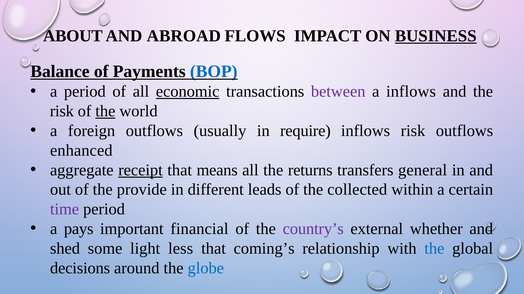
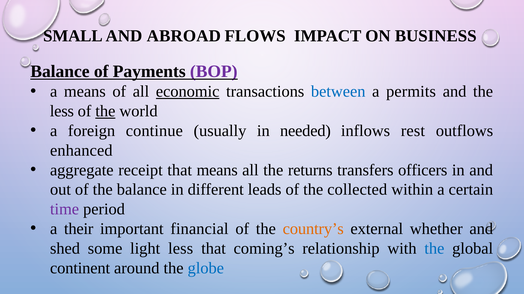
ABOUT: ABOUT -> SMALL (73, 36)
BUSINESS underline: present -> none (436, 36)
BOP colour: blue -> purple (214, 72)
a period: period -> means (85, 92)
between colour: purple -> blue (338, 92)
a inflows: inflows -> permits (411, 92)
risk: risk -> less (62, 111)
foreign outflows: outflows -> continue (154, 131)
require: require -> needed (305, 131)
inflows risk: risk -> rest (413, 131)
receipt underline: present -> none (140, 170)
general: general -> officers (423, 170)
the provide: provide -> balance (142, 190)
pays: pays -> their (79, 229)
country’s colour: purple -> orange (313, 229)
decisions: decisions -> continent (80, 269)
